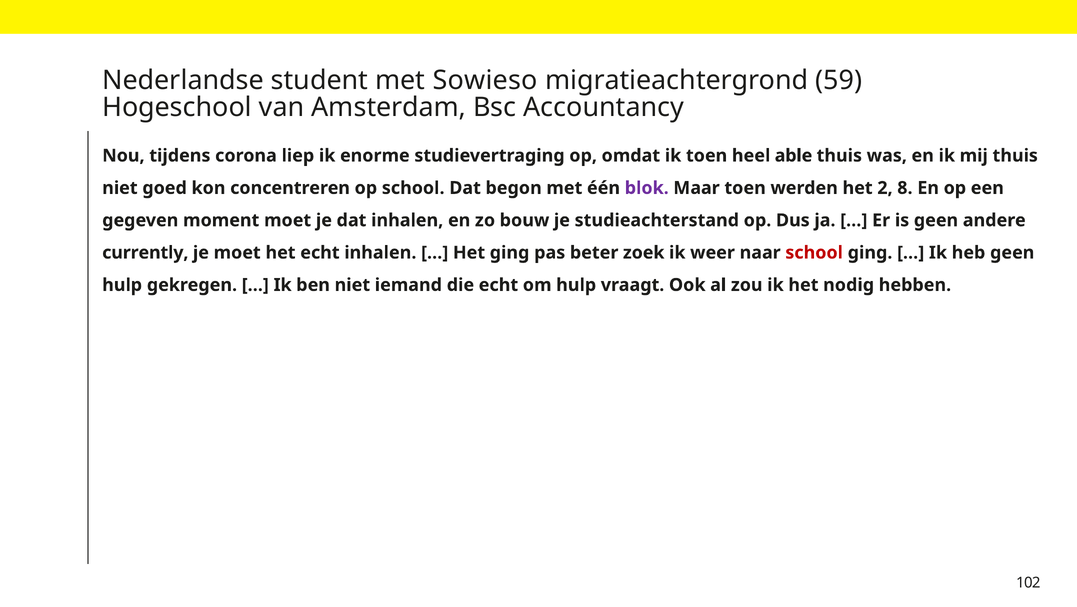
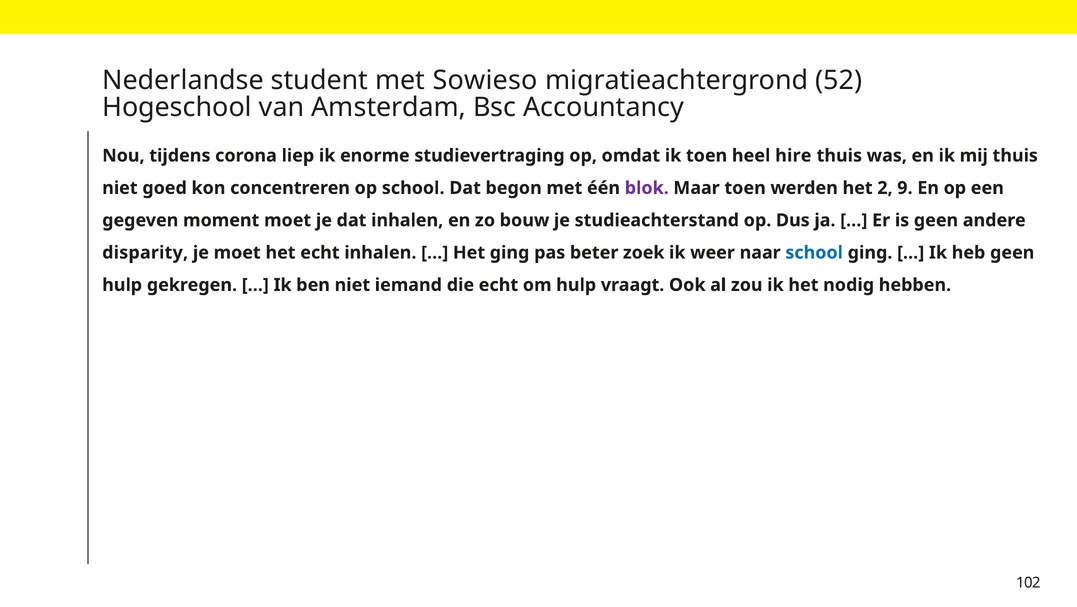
59: 59 -> 52 (839, 80)
able: able -> hire (793, 156)
8: 8 -> 9 (905, 188)
currently: currently -> disparity (145, 252)
school colour: red -> blue (814, 252)
